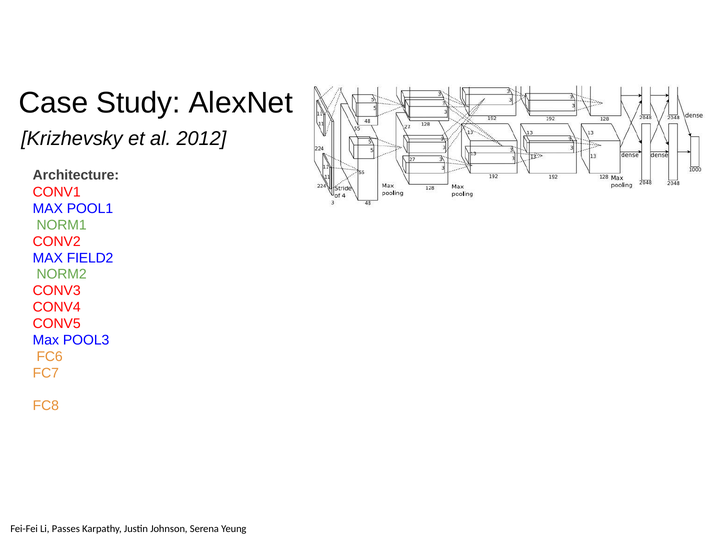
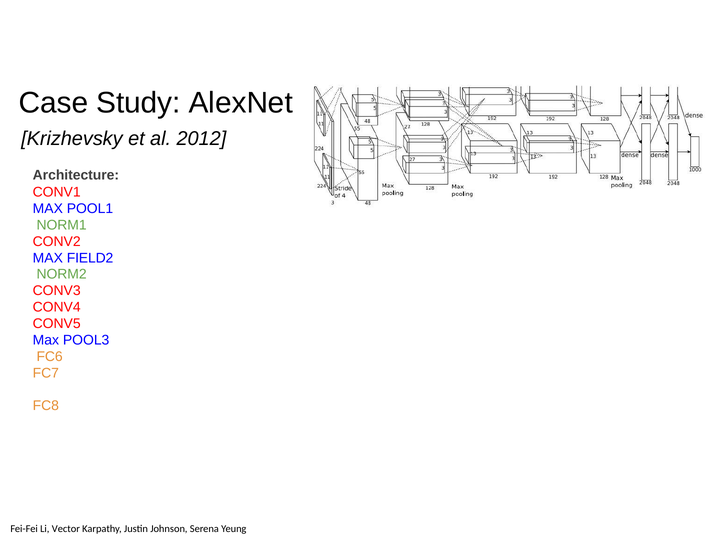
Passes: Passes -> Vector (66, 528)
